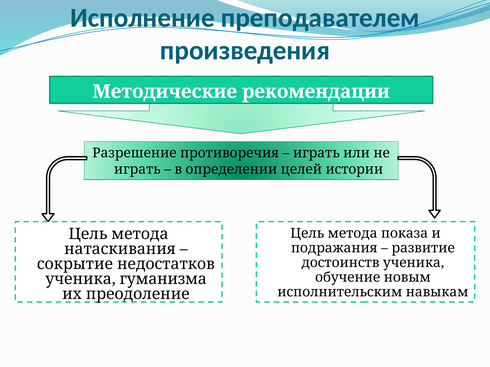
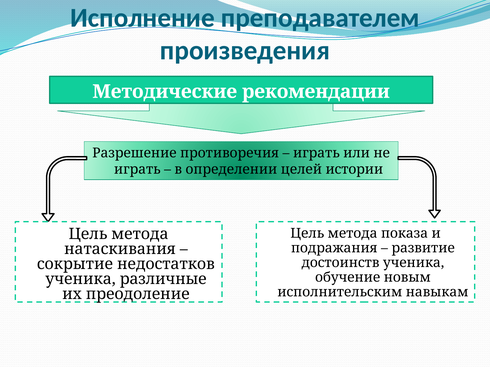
гуманизма: гуманизма -> различные (163, 279)
